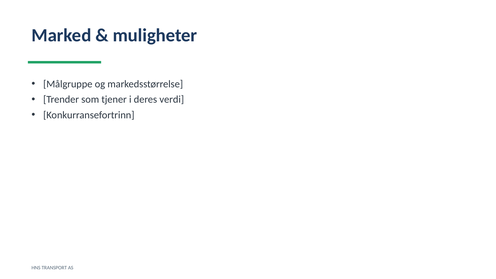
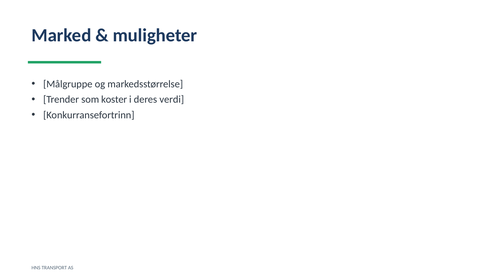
tjener: tjener -> koster (114, 100)
